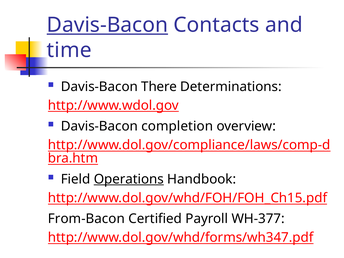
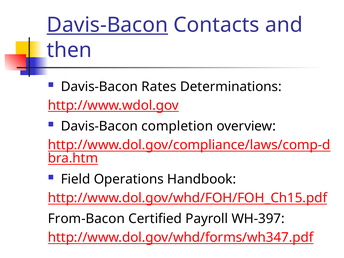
time: time -> then (69, 50)
There: There -> Rates (159, 87)
Operations underline: present -> none (129, 179)
WH-377: WH-377 -> WH-397 (258, 219)
